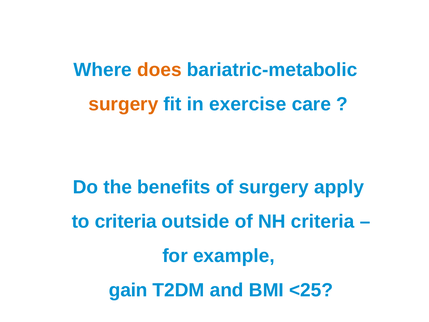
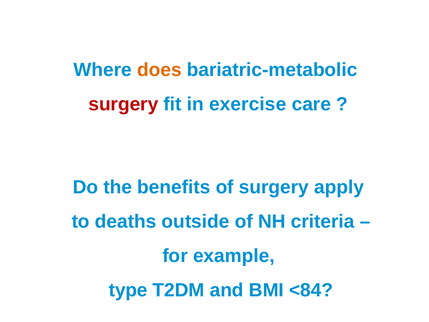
surgery colour: orange -> red (123, 104)
to criteria: criteria -> deaths (126, 221)
gain: gain -> type (128, 290)
<25: <25 -> <84 (311, 290)
